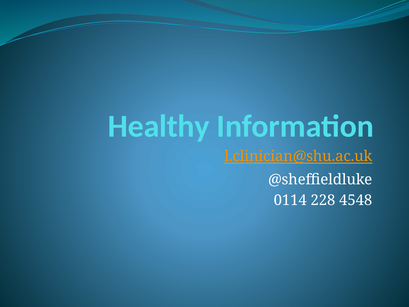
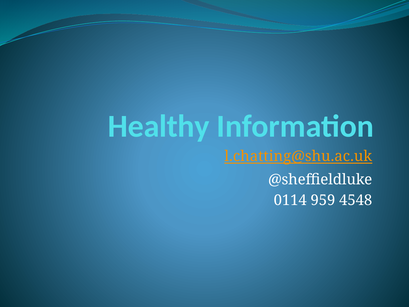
l.clinician@shu.ac.uk: l.clinician@shu.ac.uk -> l.chatting@shu.ac.uk (298, 156)
228: 228 -> 959 (323, 200)
